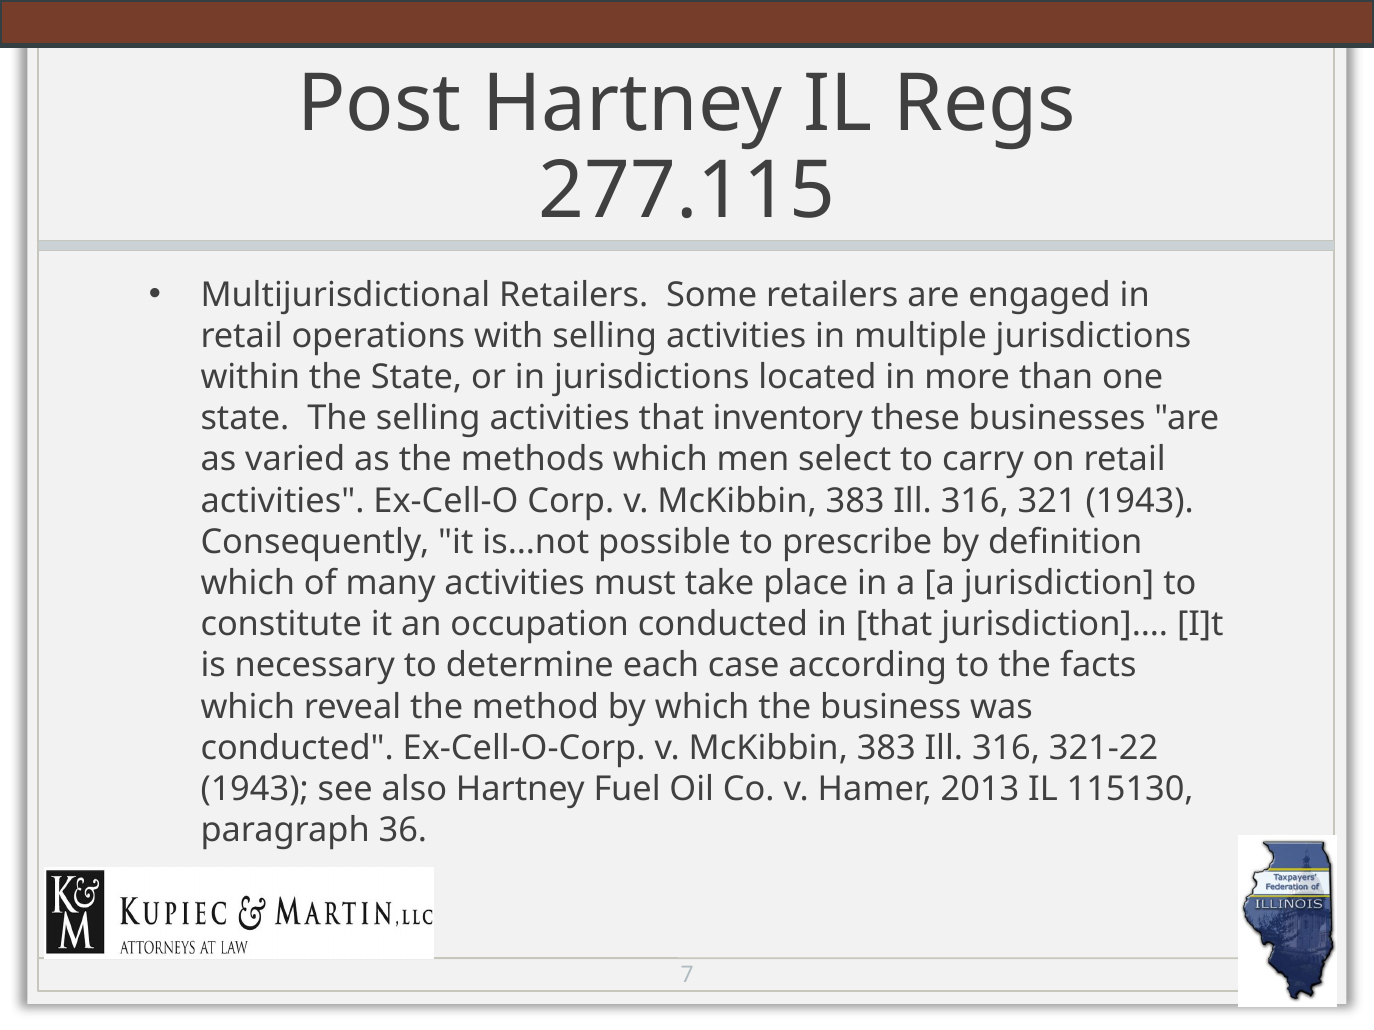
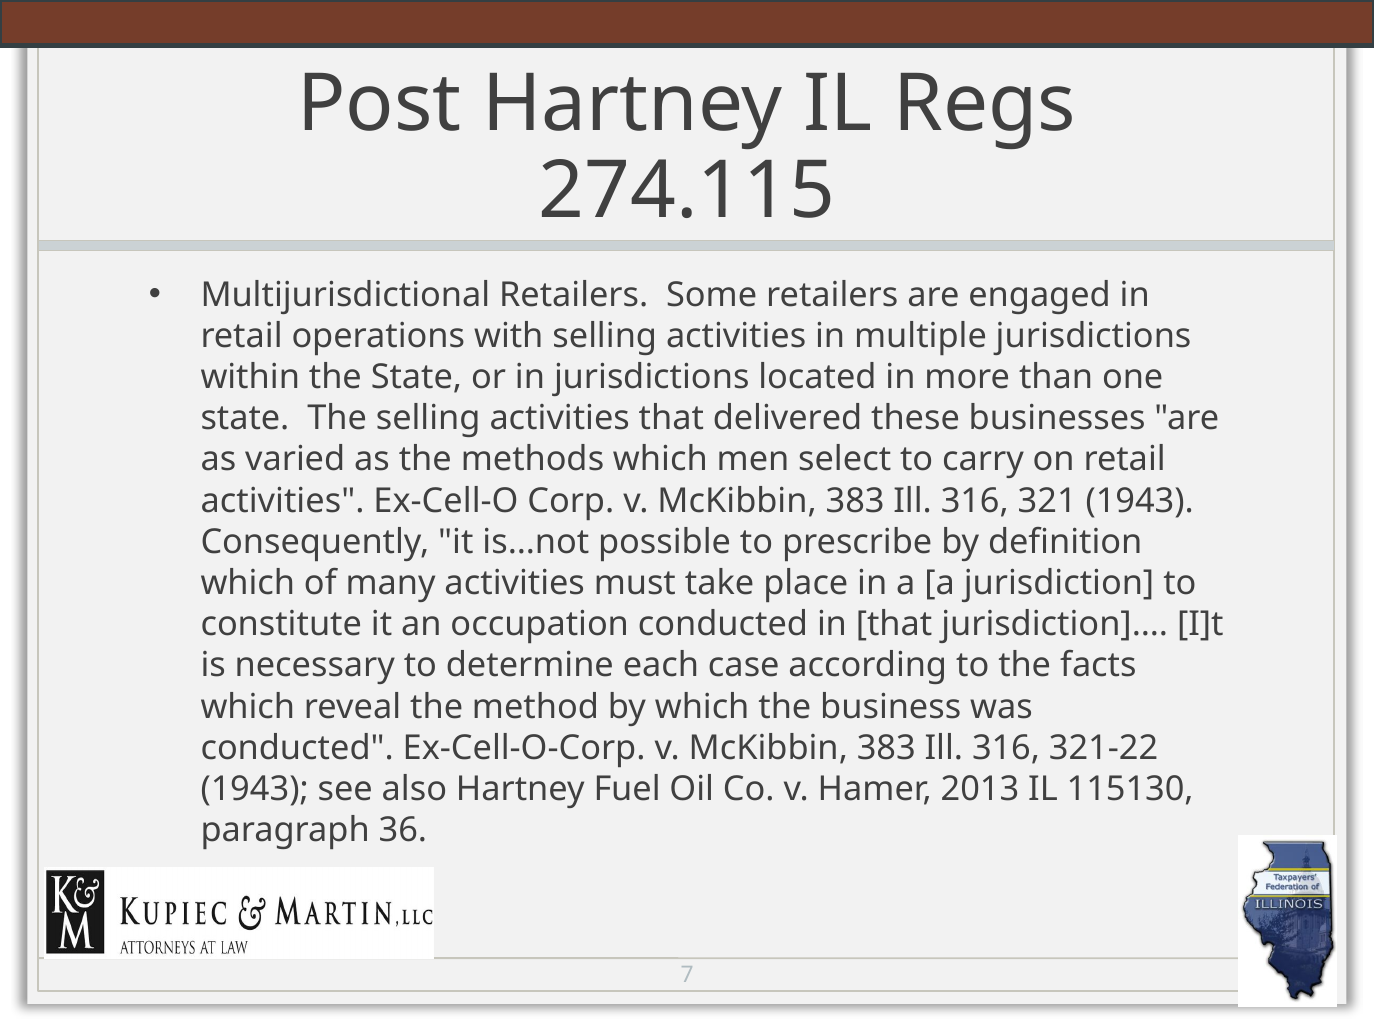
277.115: 277.115 -> 274.115 (687, 191)
inventory: inventory -> delivered (788, 418)
